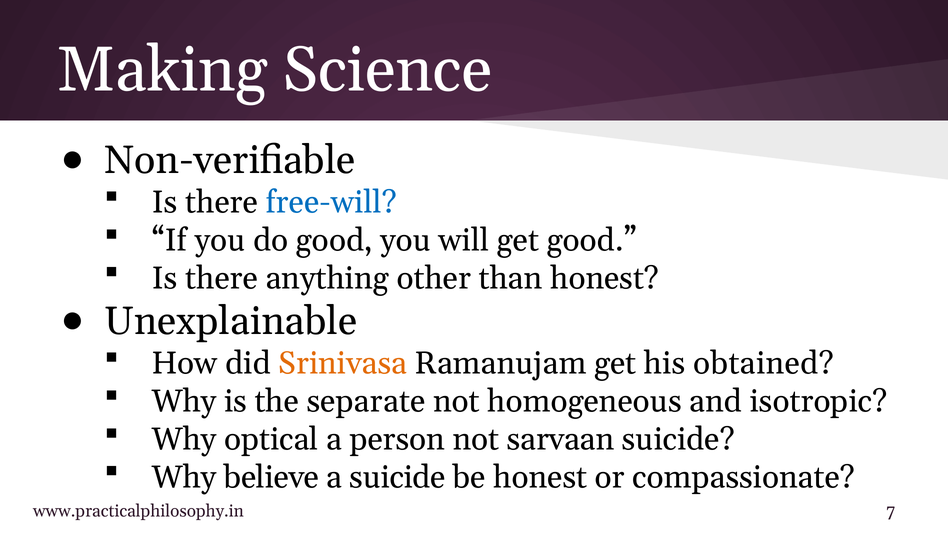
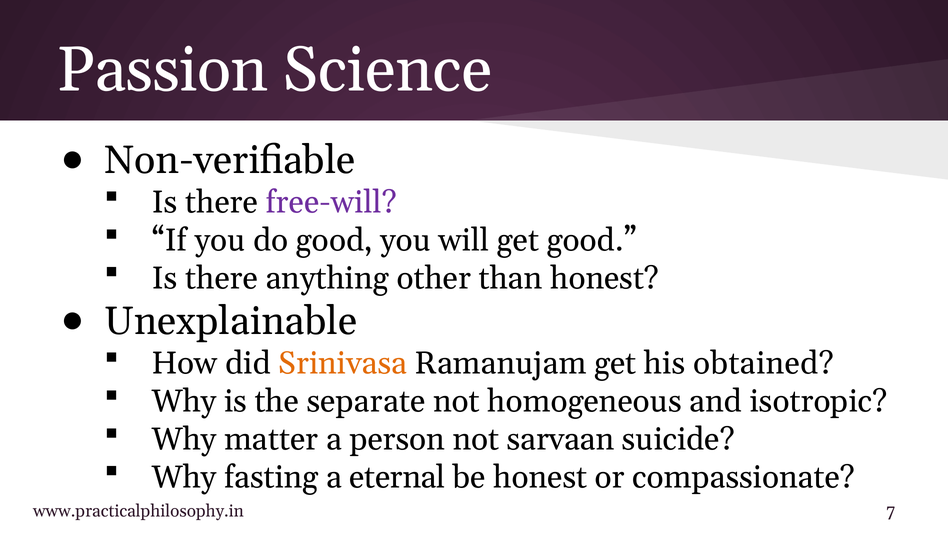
Making: Making -> Passion (162, 70)
free-will colour: blue -> purple (331, 202)
optical: optical -> matter (271, 439)
believe: believe -> fasting (271, 477)
a suicide: suicide -> eternal (397, 477)
